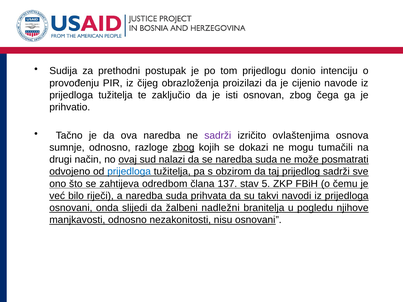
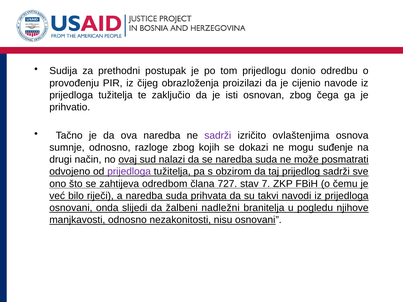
intenciju: intenciju -> odredbu (339, 71)
zbog underline: present -> none (183, 148)
tumačili: tumačili -> suđenje (336, 148)
prijedloga colour: blue -> purple (129, 172)
137: 137 -> 727 (227, 184)
5: 5 -> 7 (266, 184)
